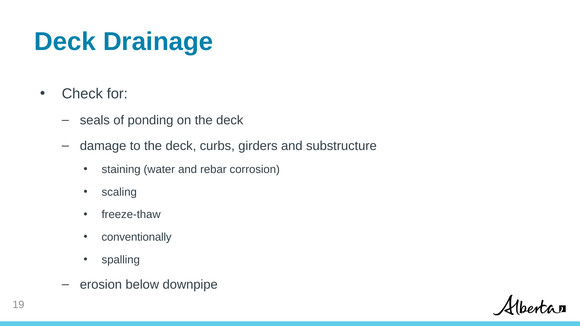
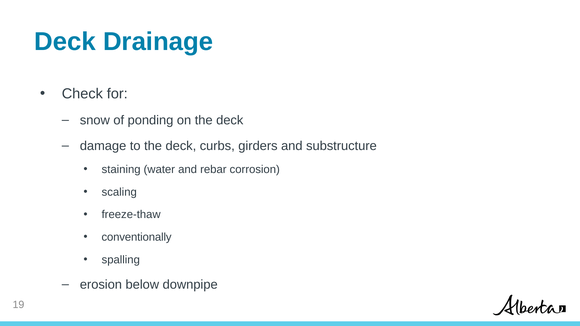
seals: seals -> snow (95, 120)
